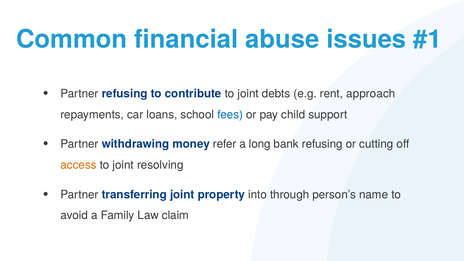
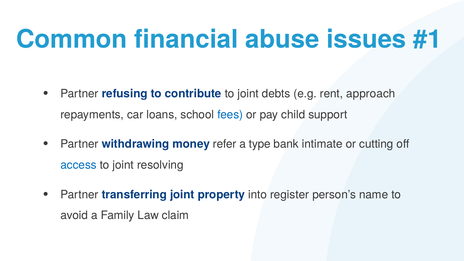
long: long -> type (260, 144)
bank refusing: refusing -> intimate (322, 144)
access colour: orange -> blue (79, 165)
through: through -> register (290, 195)
